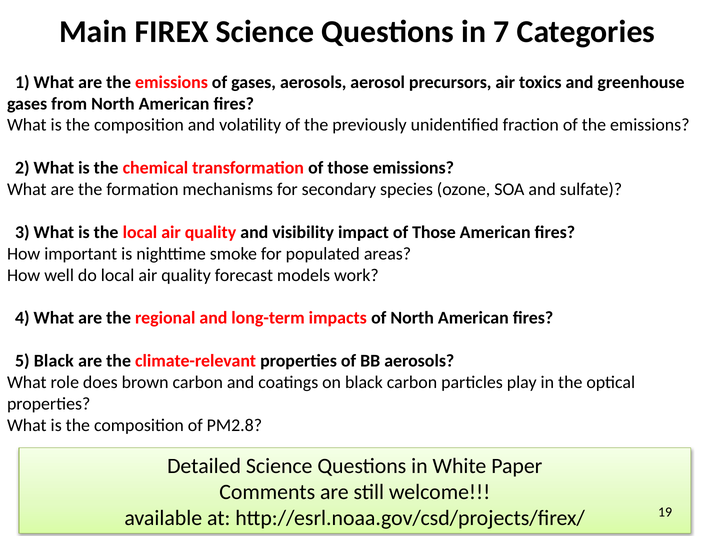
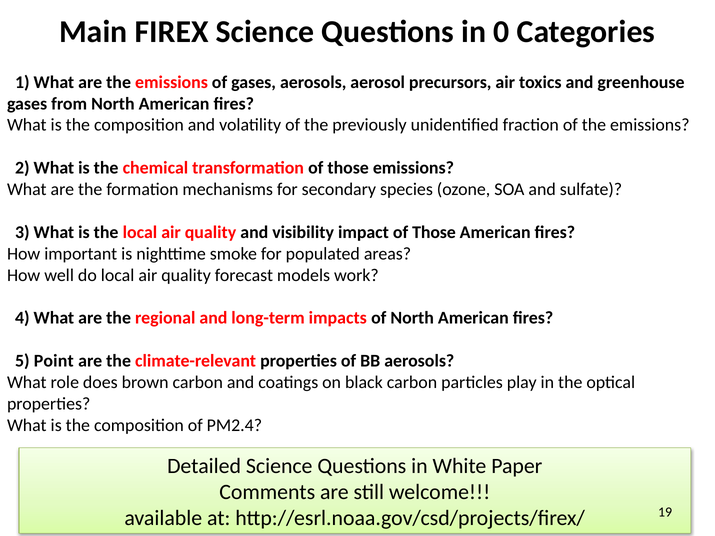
7: 7 -> 0 (501, 32)
5 Black: Black -> Point (54, 361)
PM2.8: PM2.8 -> PM2.4 (234, 425)
